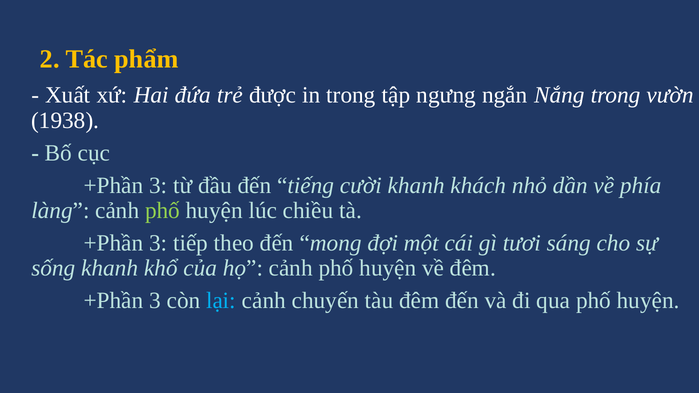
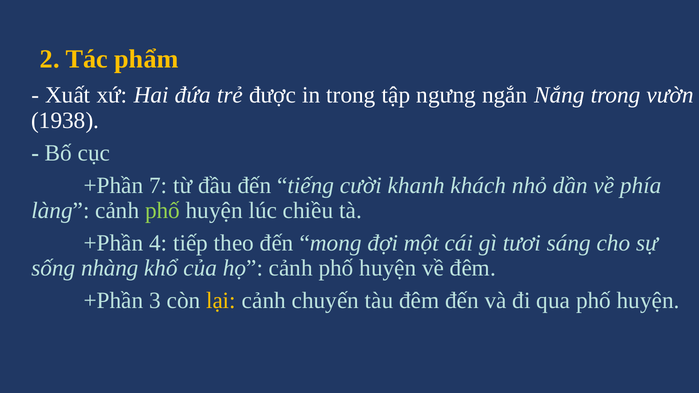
3: 3 -> 7 (158, 185)
3: 3 -> 4 (158, 243)
sống khanh: khanh -> nhàng (110, 268)
lại colour: light blue -> yellow (221, 301)
